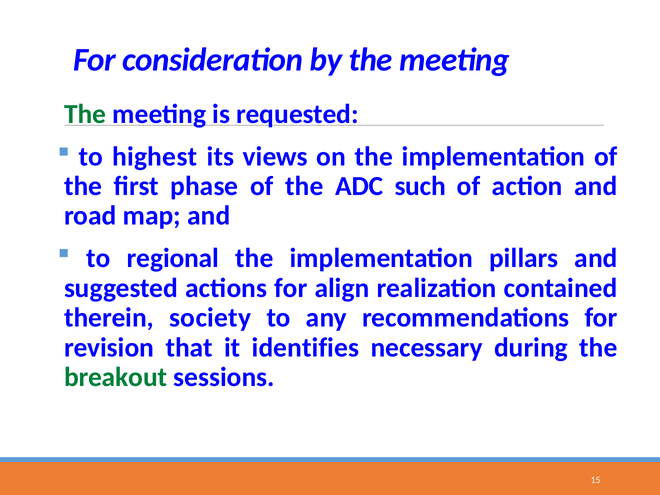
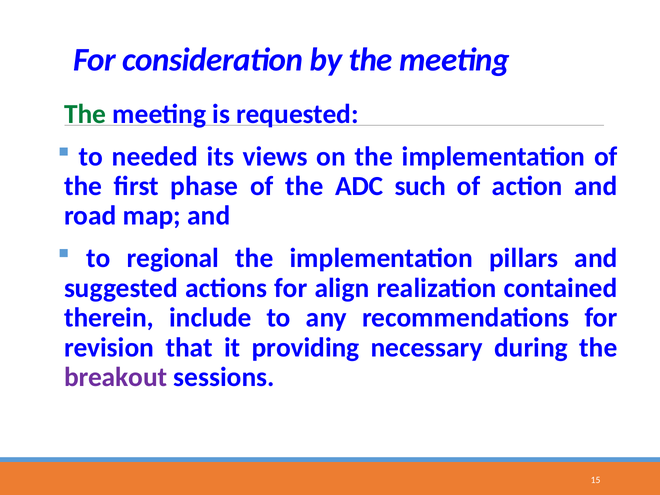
highest: highest -> needed (155, 156)
society: society -> include (210, 318)
identifies: identifies -> providing (306, 348)
breakout colour: green -> purple (116, 377)
